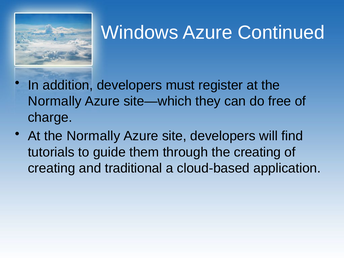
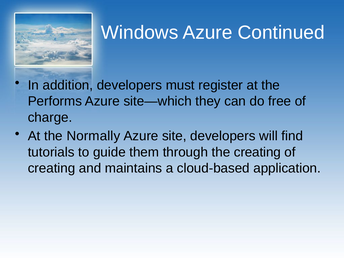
Normally: Normally -> Performs (55, 101)
traditional: traditional -> maintains (134, 168)
